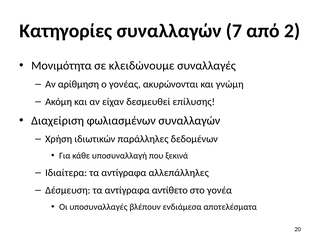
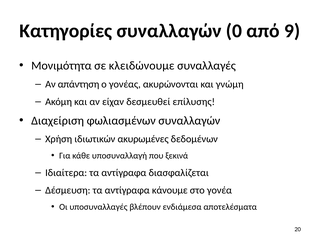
7: 7 -> 0 (234, 31)
2: 2 -> 9 (292, 31)
αρίθμηση: αρίθμηση -> απάντηση (79, 84)
παράλληλες: παράλληλες -> ακυρωμένες (143, 139)
αλλεπάλληλες: αλλεπάλληλες -> διασφαλίζεται (179, 173)
αντίθετο: αντίθετο -> κάνουμε (170, 190)
